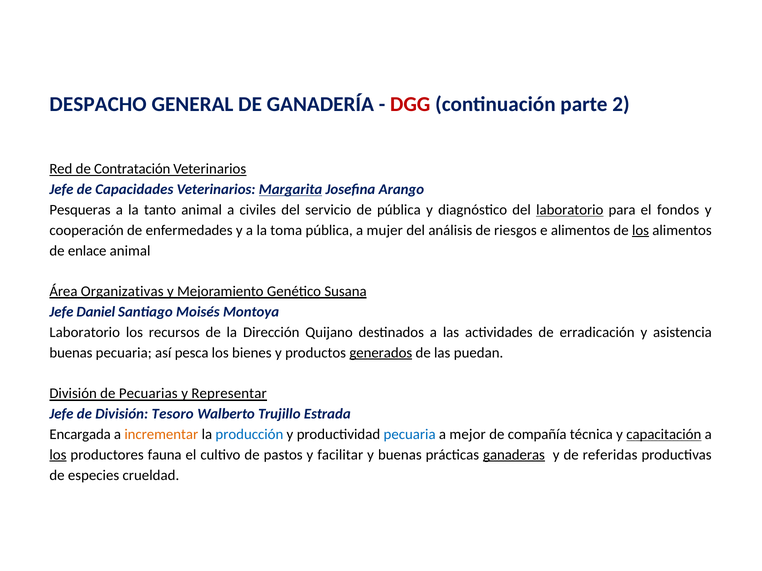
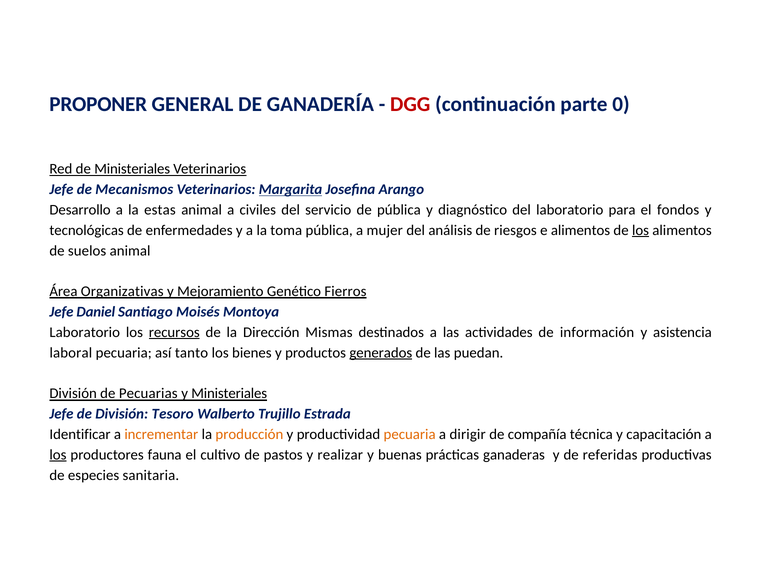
DESPACHO: DESPACHO -> PROPONER (98, 105)
2: 2 -> 0 (621, 105)
de Contratación: Contratación -> Ministeriales (132, 169)
Capacidades: Capacidades -> Mecanismos (134, 190)
Pesqueras: Pesqueras -> Desarrollo (80, 210)
tanto: tanto -> estas (160, 210)
laboratorio underline: present -> none (570, 210)
cooperación: cooperación -> tecnológicas (87, 230)
enlace: enlace -> suelos (87, 251)
Susana: Susana -> Fierros (345, 292)
recursos underline: none -> present (174, 333)
Quijano: Quijano -> Mismas (329, 333)
erradicación: erradicación -> información (597, 333)
buenas: buenas -> laboral (71, 353)
pesca: pesca -> tanto (191, 353)
y Representar: Representar -> Ministeriales (229, 394)
Encargada: Encargada -> Identificar (80, 435)
producción colour: blue -> orange (249, 435)
pecuaria colour: blue -> orange (410, 435)
mejor: mejor -> dirigir (468, 435)
capacitación underline: present -> none (664, 435)
facilitar: facilitar -> realizar (340, 455)
ganaderas underline: present -> none (514, 455)
crueldad: crueldad -> sanitaria (151, 476)
